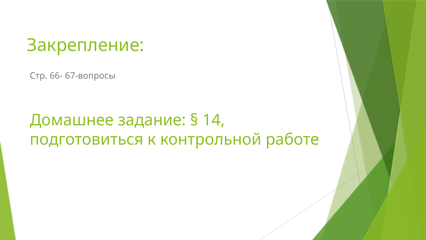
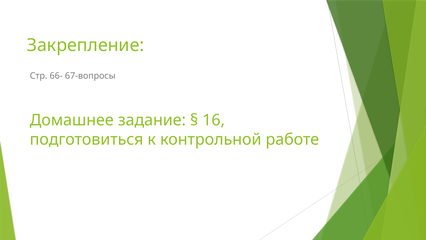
14: 14 -> 16 (214, 120)
